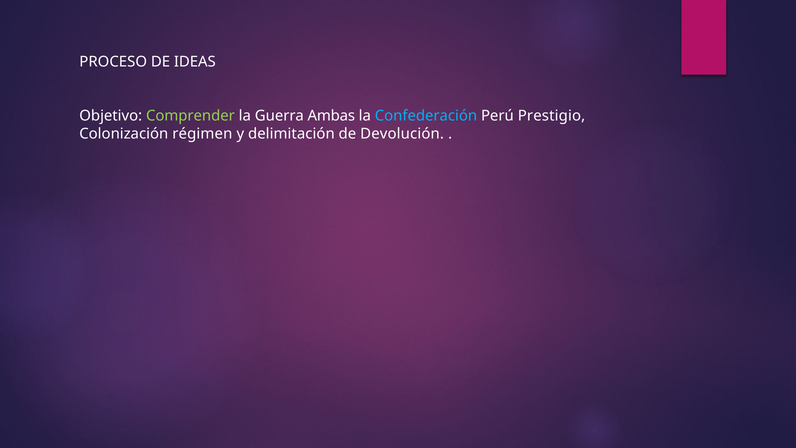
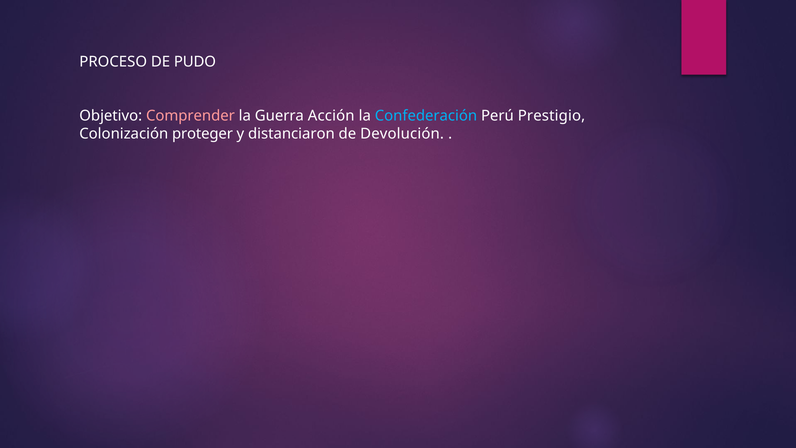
IDEAS: IDEAS -> PUDO (195, 62)
Comprender colour: light green -> pink (190, 116)
Ambas: Ambas -> Acción (331, 116)
régimen: régimen -> proteger (202, 134)
delimitación: delimitación -> distanciaron (291, 134)
